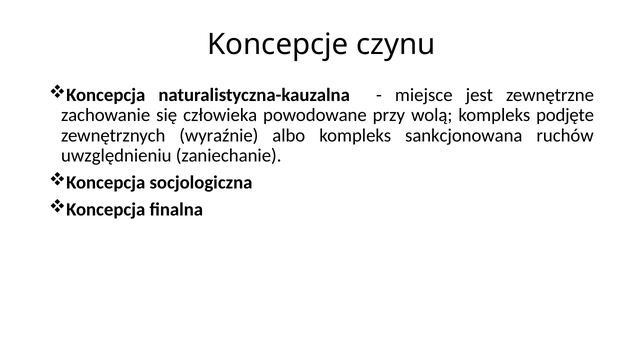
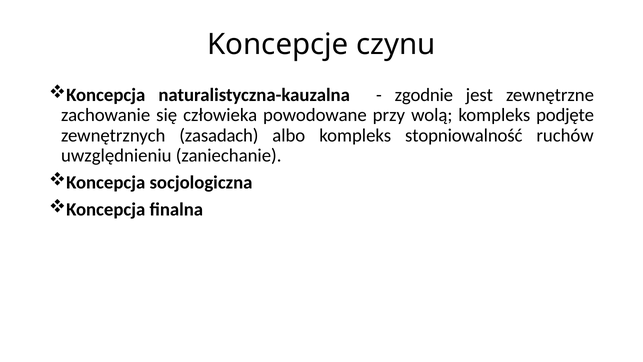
miejsce: miejsce -> zgodnie (424, 95)
wyraźnie: wyraźnie -> zasadach (219, 135)
sankcjonowana: sankcjonowana -> stopniowalność (464, 135)
